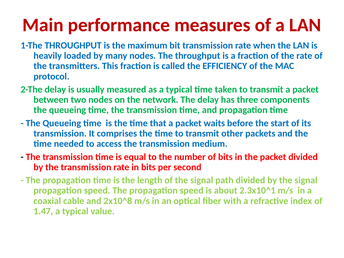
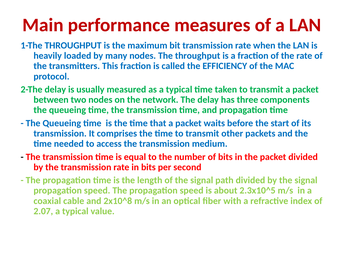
2.3x10^1: 2.3x10^1 -> 2.3x10^5 (258, 191)
1.47: 1.47 -> 2.07 (43, 211)
